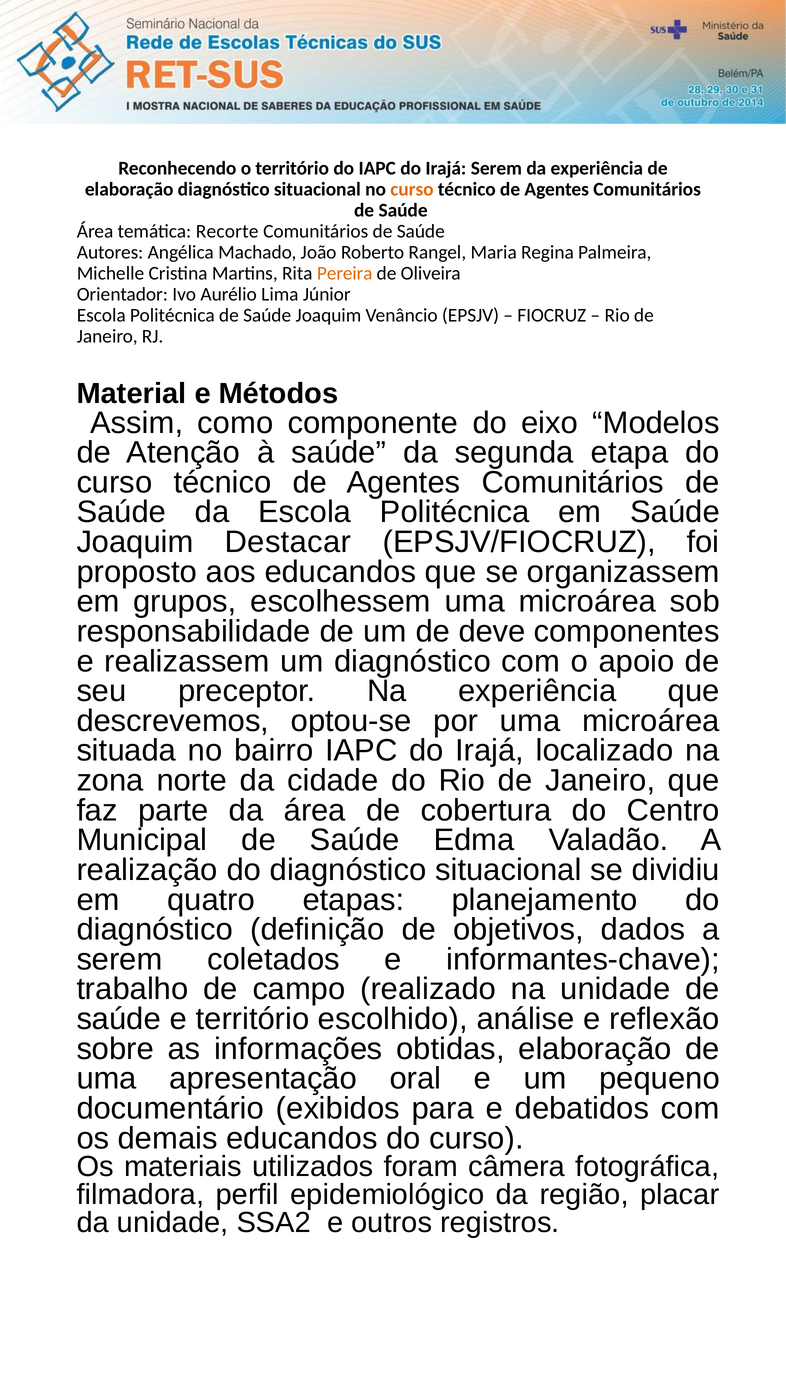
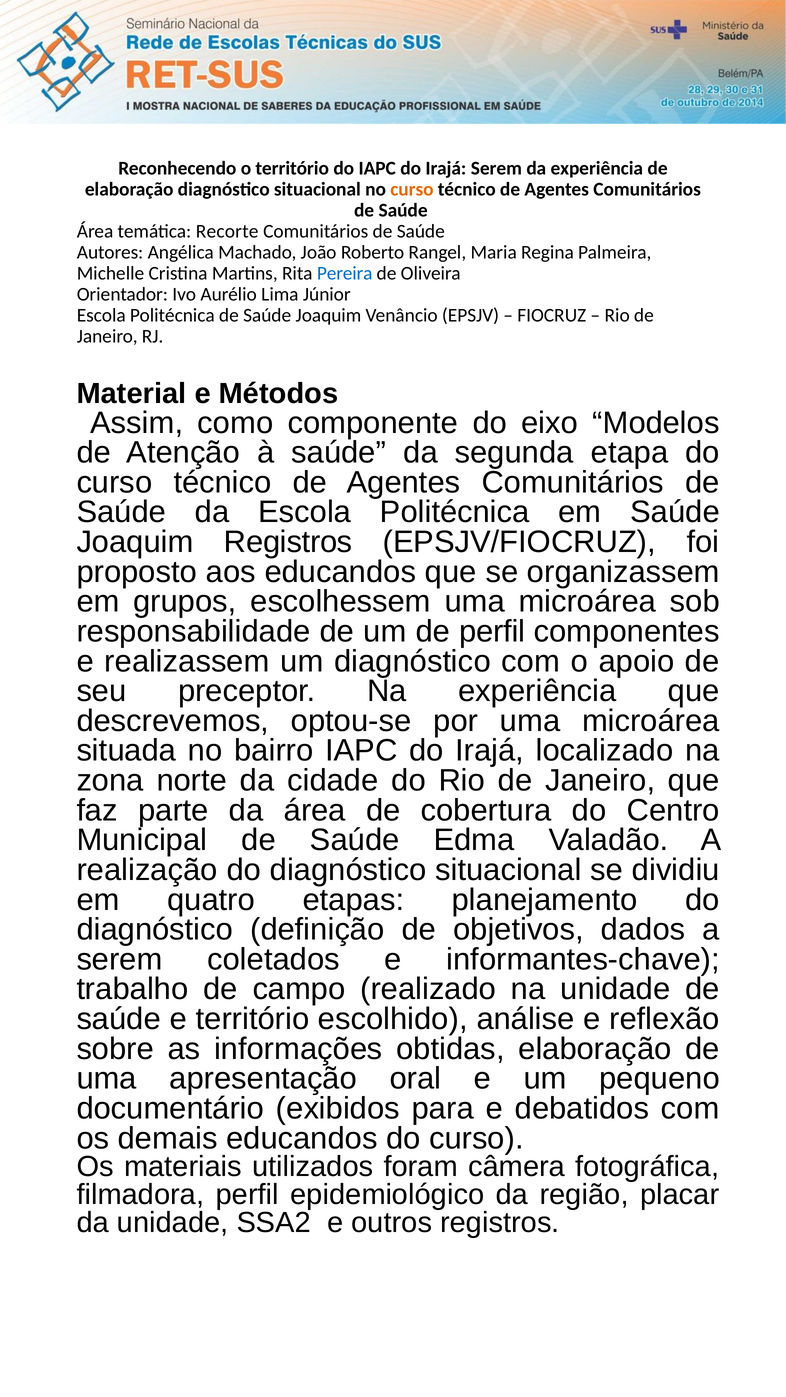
Pereira colour: orange -> blue (345, 273)
Joaquim Destacar: Destacar -> Registros (288, 542)
de deve: deve -> perfil (492, 632)
